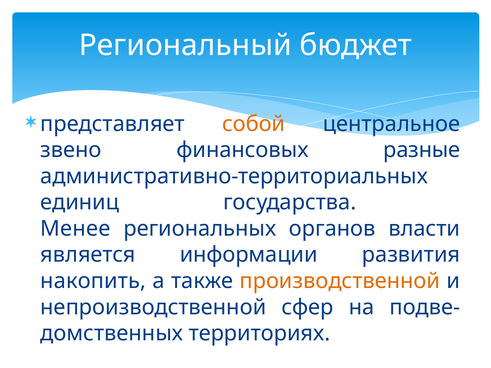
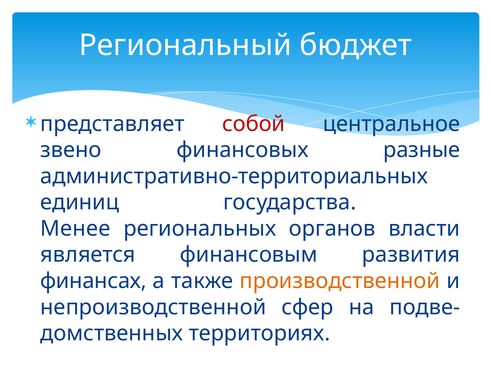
собой colour: orange -> red (254, 124)
информации: информации -> финансовым (249, 255)
накопить: накопить -> финансах (93, 281)
